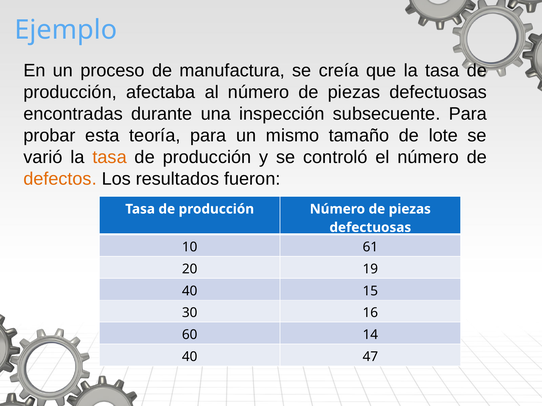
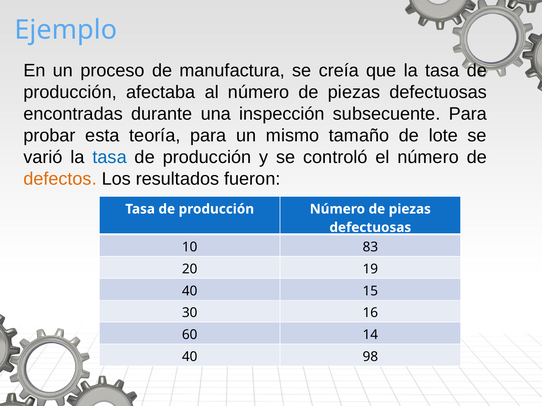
tasa colour: orange -> blue (110, 157)
61: 61 -> 83 (370, 247)
47: 47 -> 98 (370, 357)
